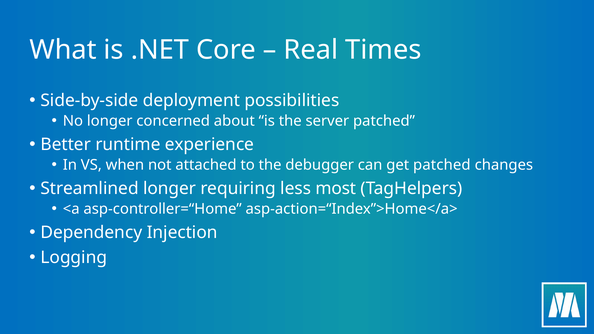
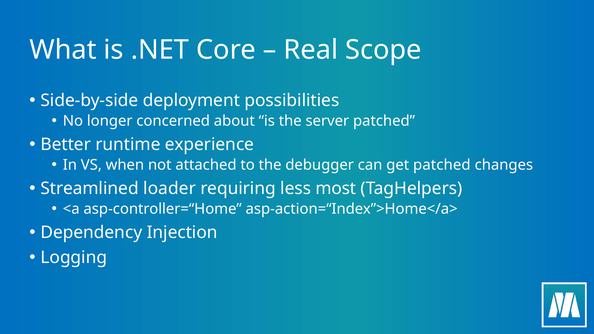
Times: Times -> Scope (383, 50)
Streamlined longer: longer -> loader (170, 188)
